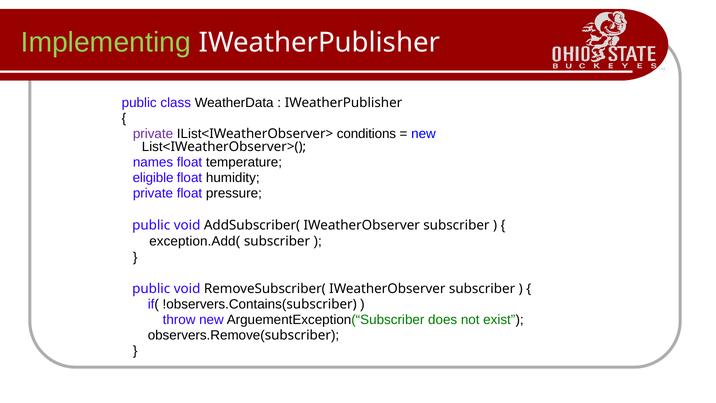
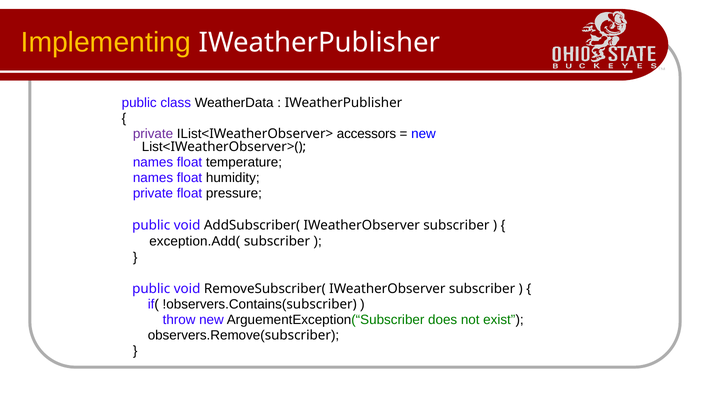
Implementing colour: light green -> yellow (106, 42)
conditions: conditions -> accessors (366, 134)
eligible: eligible -> names (153, 178)
